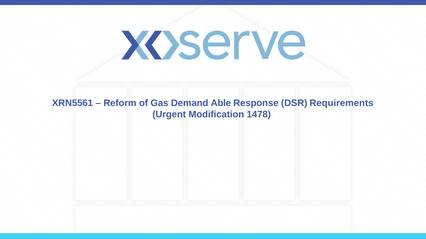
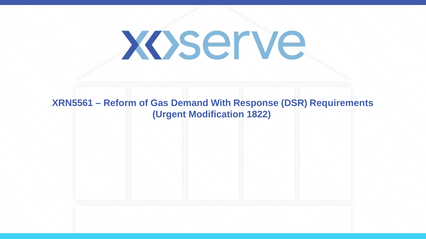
Able: Able -> With (221, 103)
1478: 1478 -> 1822 (259, 115)
